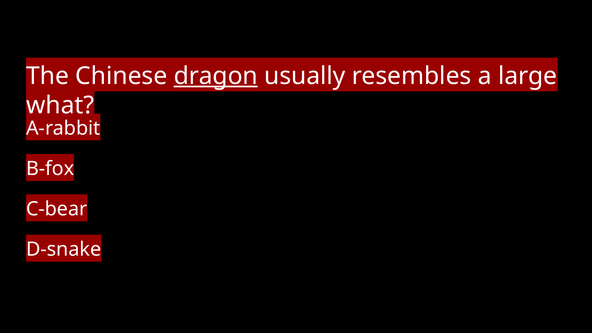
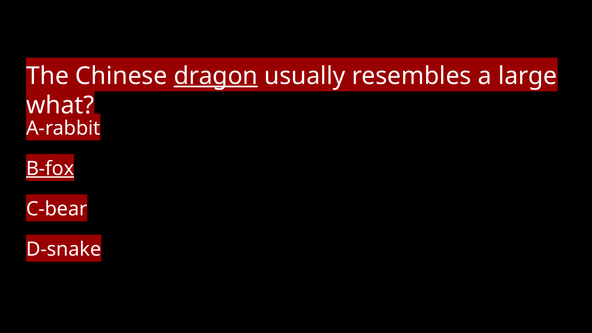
B-fox underline: none -> present (50, 169)
